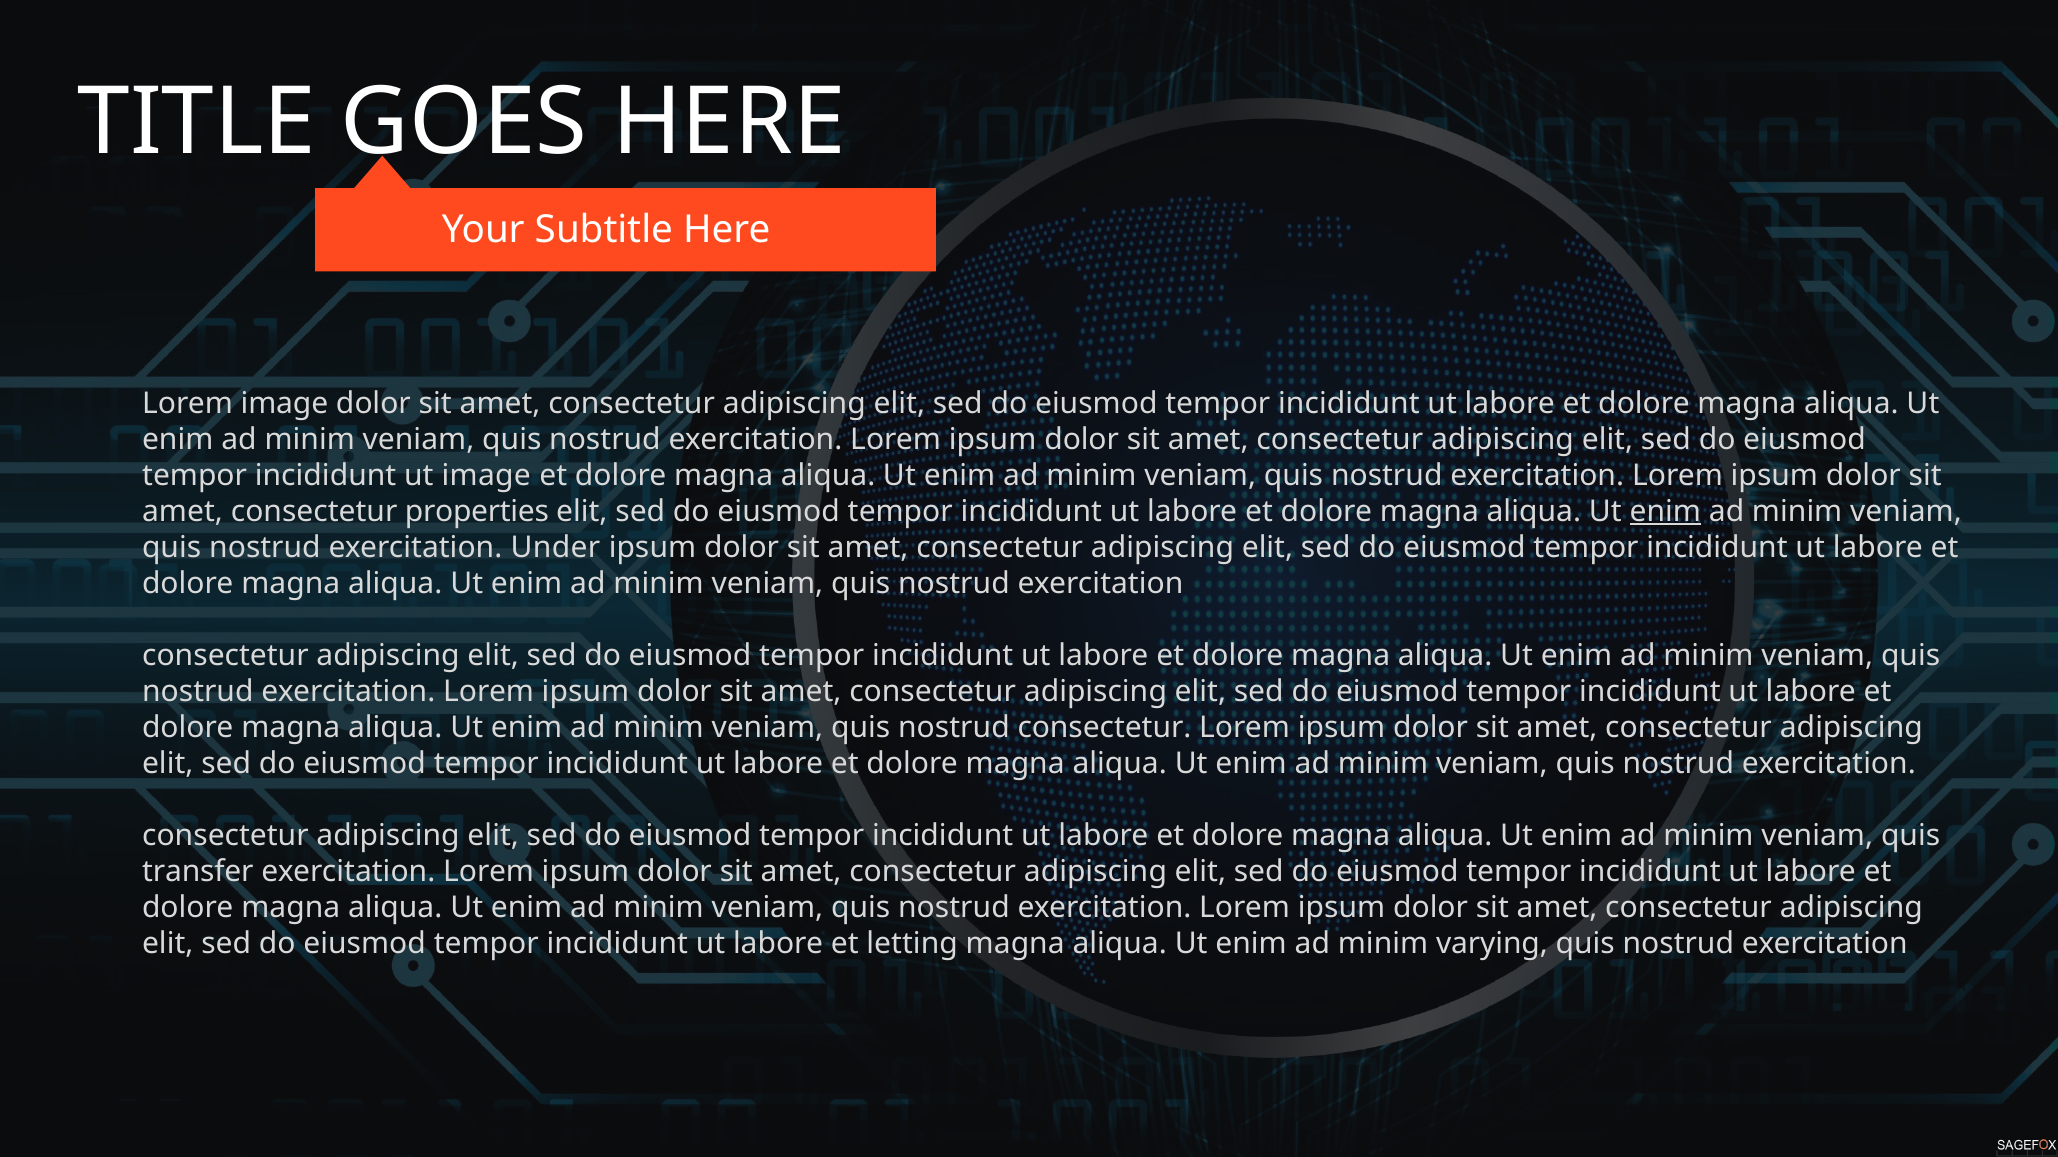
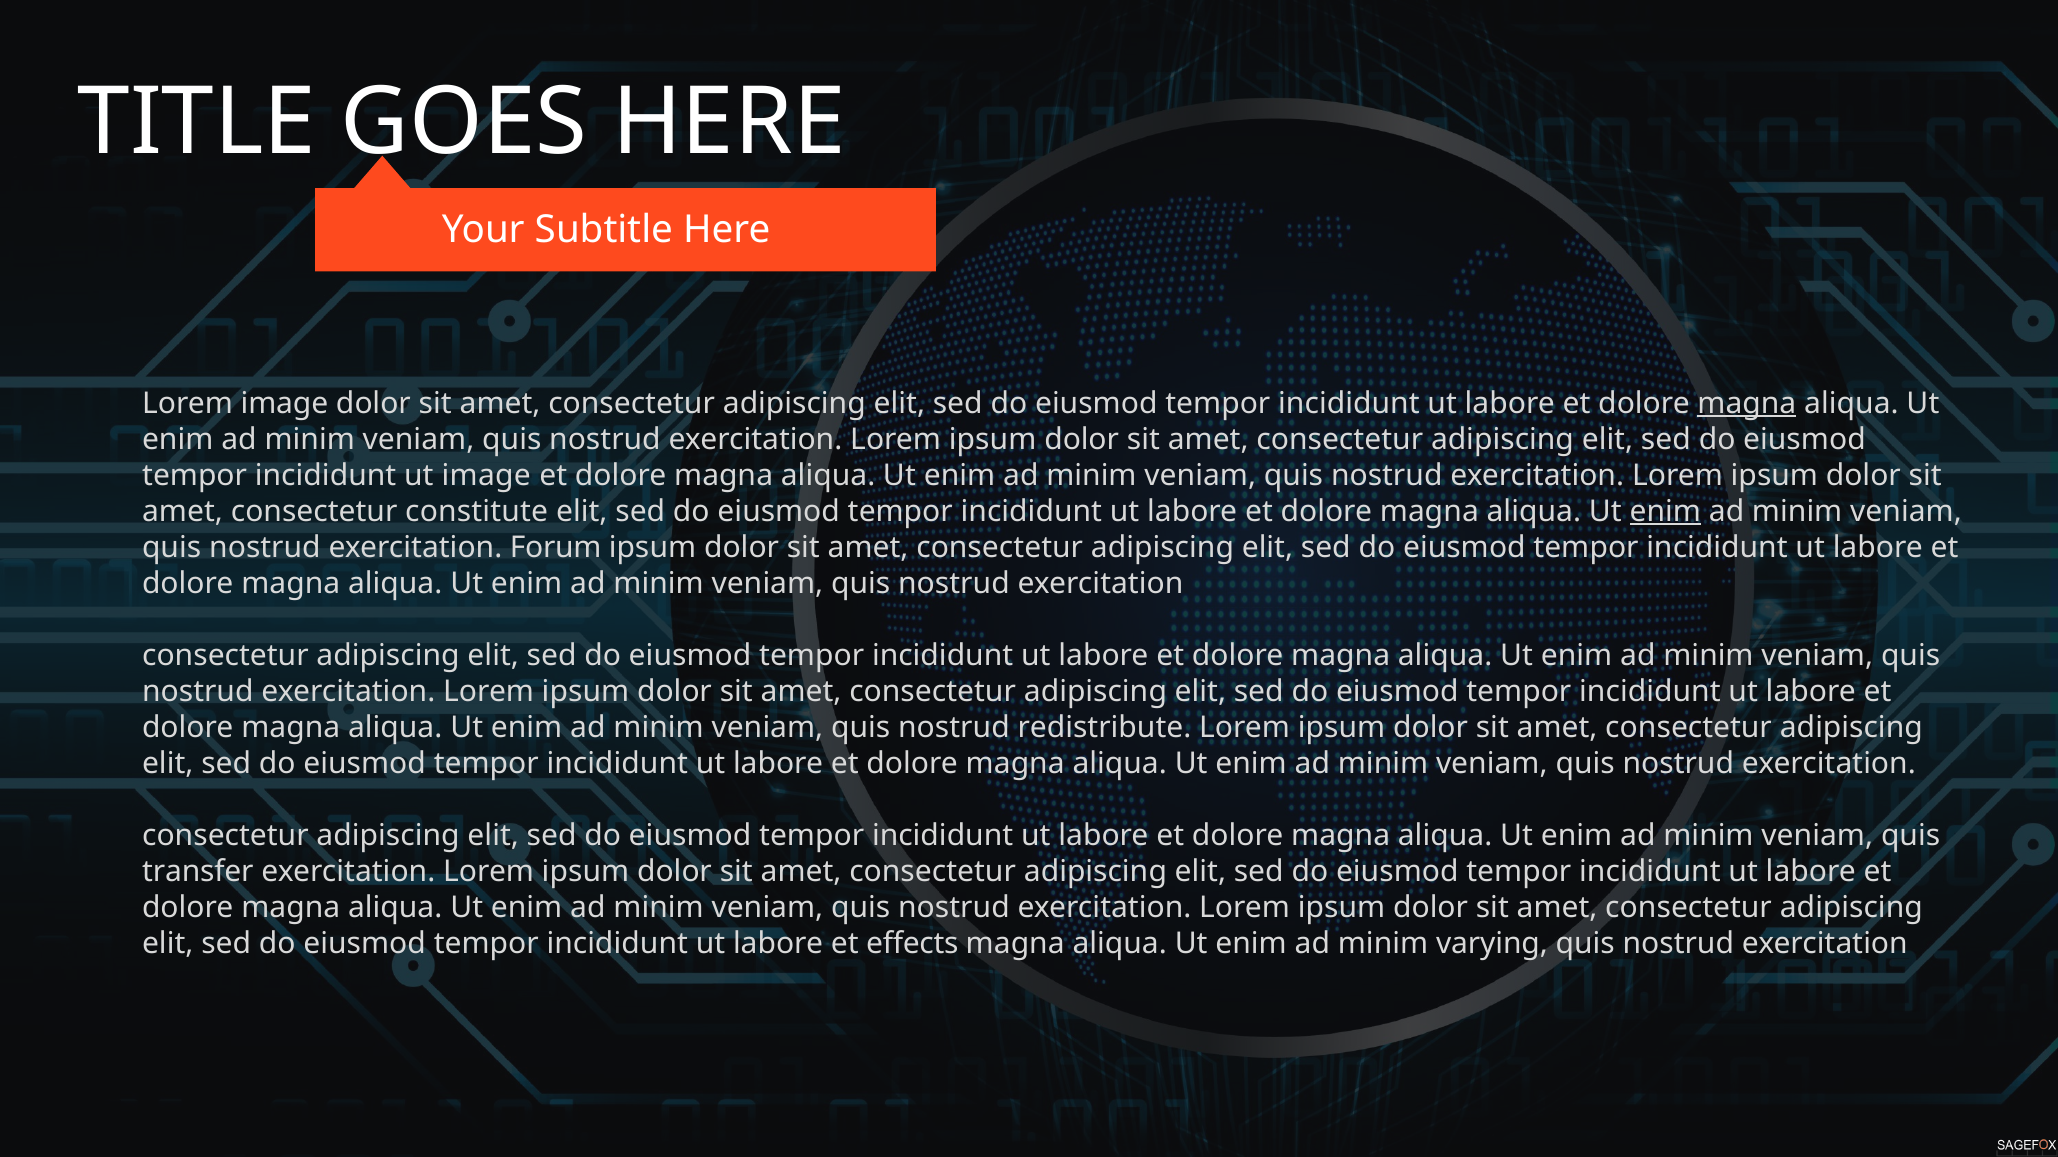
magna underline: none -> present (1747, 404)
properties: properties -> constitute (477, 512)
Under: Under -> Forum (556, 548)
nostrud consectetur: consectetur -> redistribute (1104, 728)
letting: letting -> effects (912, 944)
